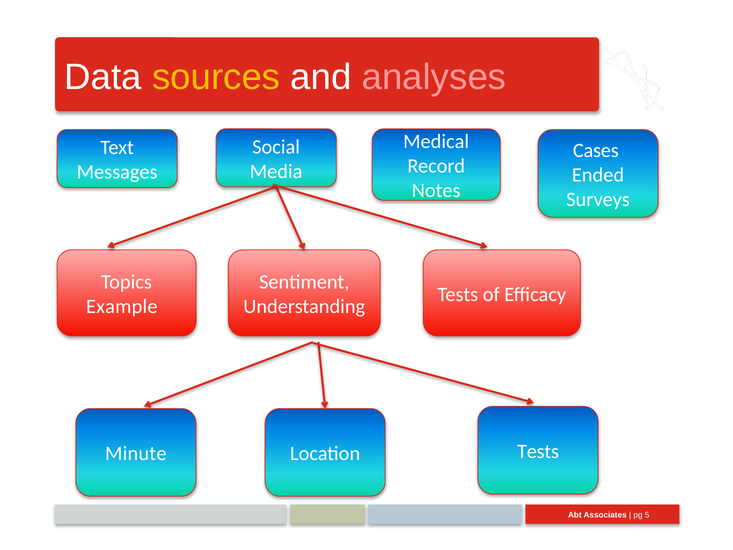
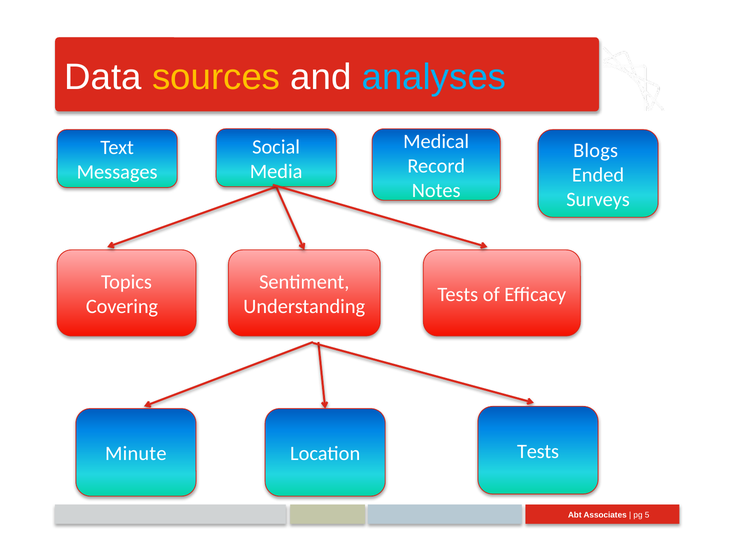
analyses colour: pink -> light blue (434, 77)
Cases: Cases -> Blogs (596, 150)
Example: Example -> Covering (122, 306)
